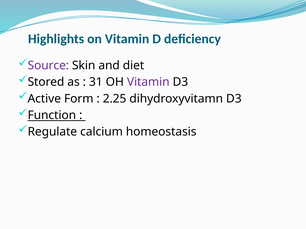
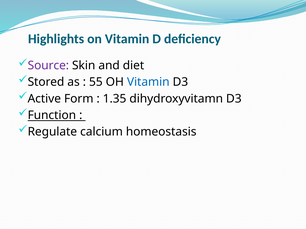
31: 31 -> 55 (96, 82)
Vitamin colour: purple -> blue (148, 82)
2.25: 2.25 -> 1.35 (115, 99)
